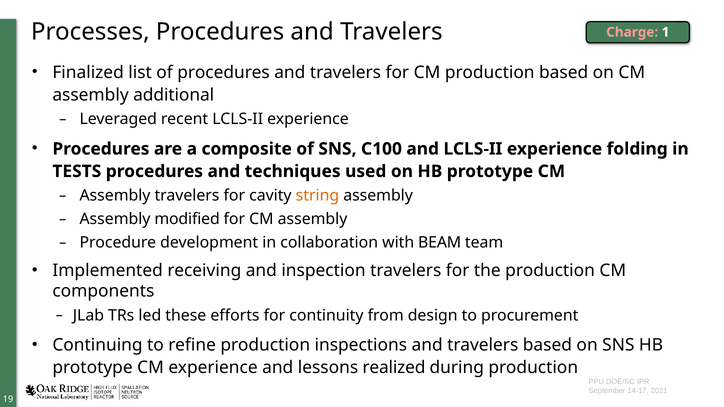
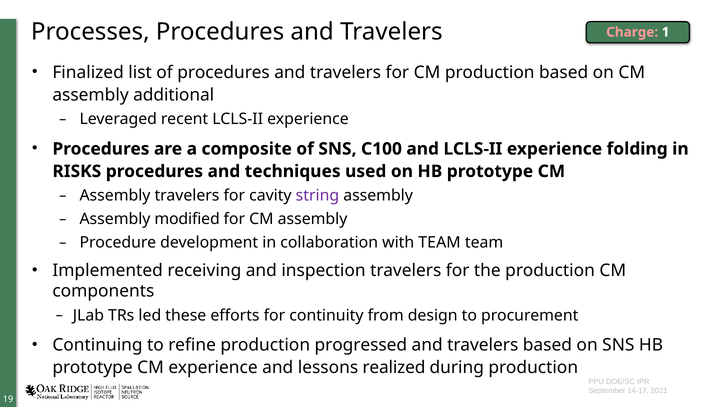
TESTS: TESTS -> RISKS (77, 171)
string colour: orange -> purple (317, 196)
with BEAM: BEAM -> TEAM (440, 243)
inspections: inspections -> progressed (361, 345)
